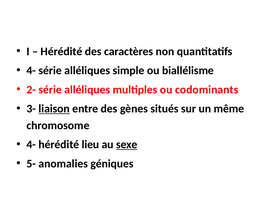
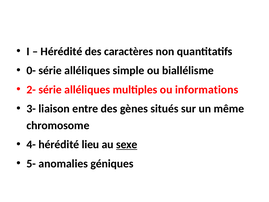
4-: 4- -> 0- (31, 70)
codominants: codominants -> informations (207, 89)
liaison underline: present -> none (54, 109)
